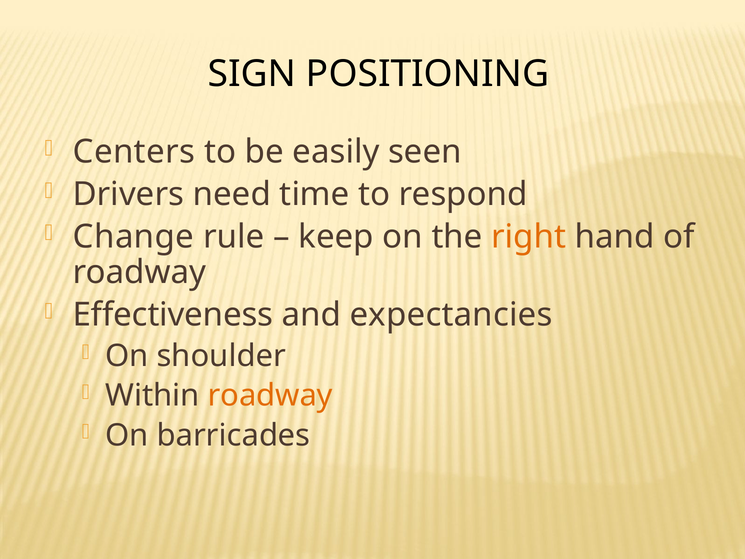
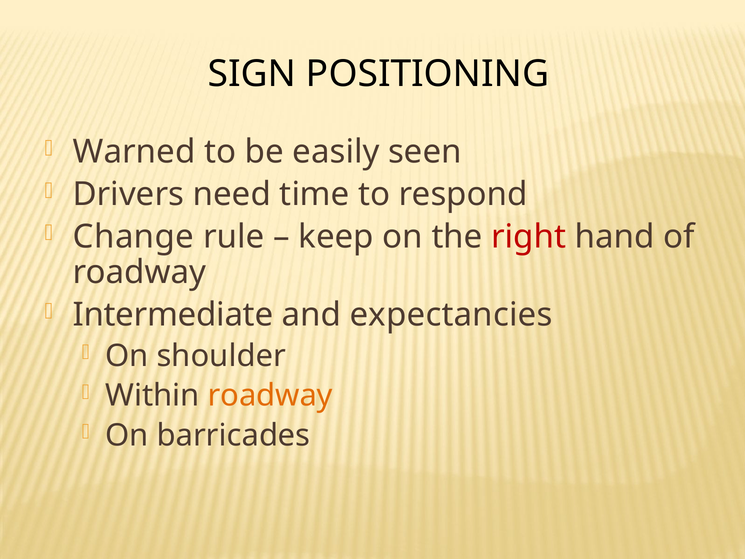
Centers: Centers -> Warned (134, 152)
right colour: orange -> red (529, 237)
Effectiveness: Effectiveness -> Intermediate (173, 315)
